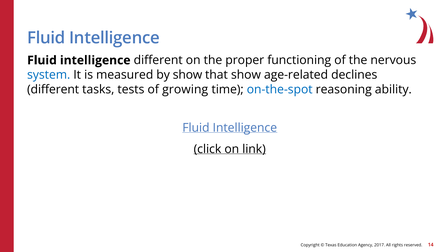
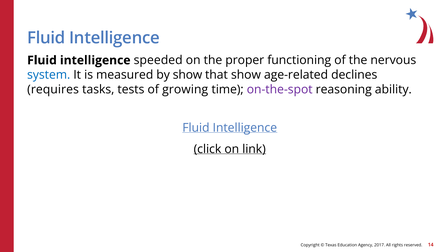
intelligence different: different -> speeded (158, 60)
different: different -> requires (53, 89)
on-the-spot colour: blue -> purple (280, 89)
